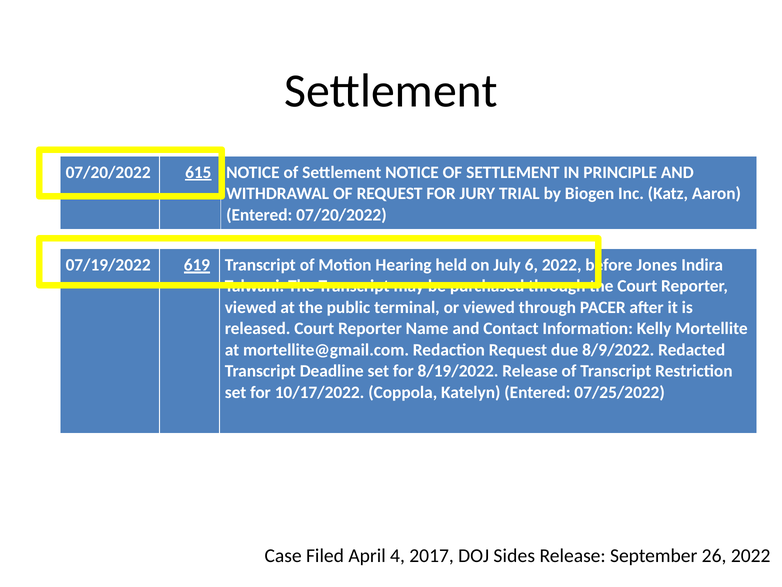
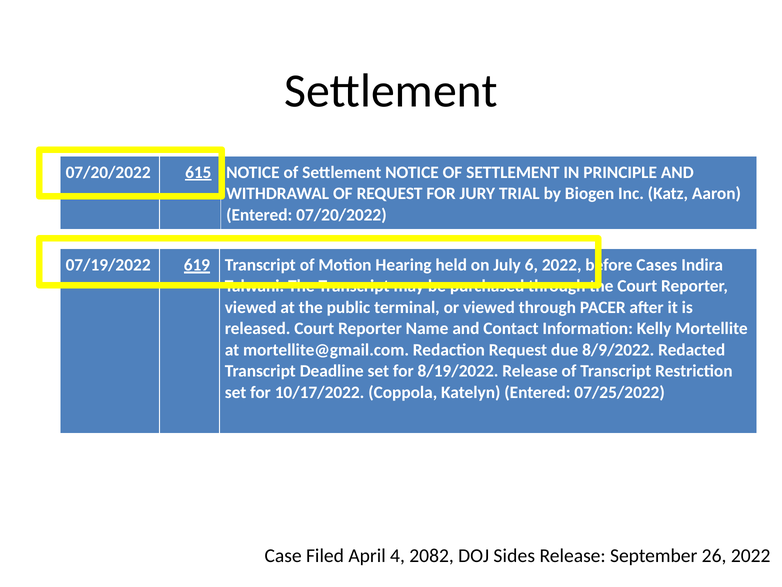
Jones: Jones -> Cases (657, 265)
2017: 2017 -> 2082 (432, 555)
